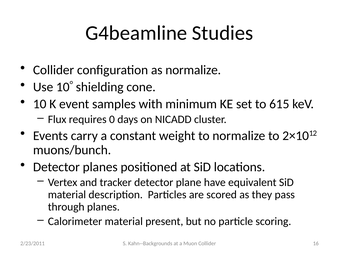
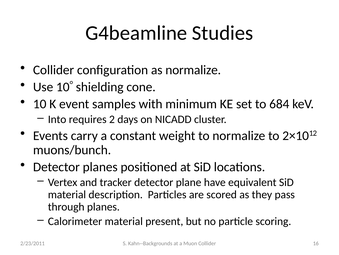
615: 615 -> 684 (279, 104)
Flux: Flux -> Into (57, 119)
0: 0 -> 2 (112, 119)
